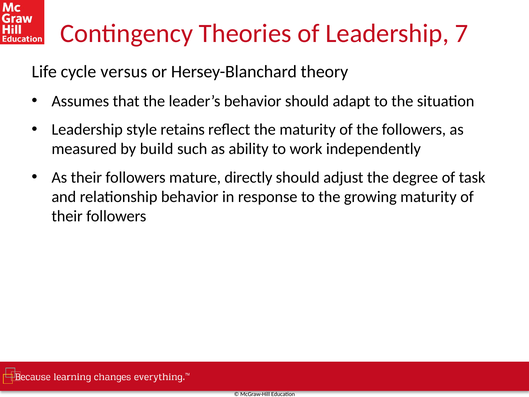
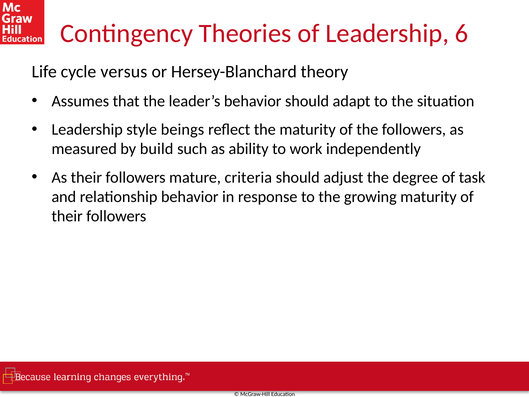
7: 7 -> 6 (462, 34)
retains: retains -> beings (182, 129)
directly: directly -> criteria (248, 177)
